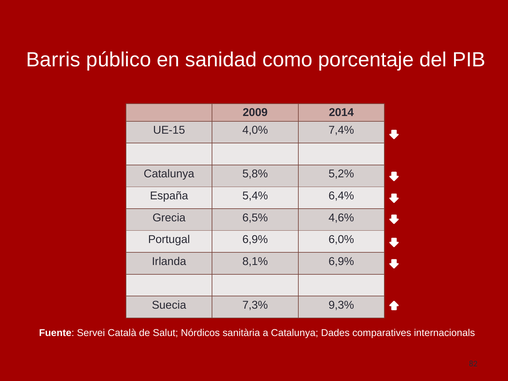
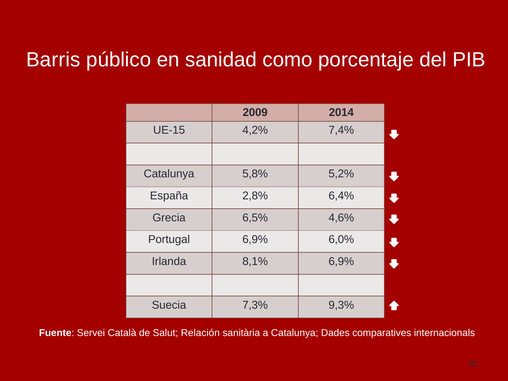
4,0%: 4,0% -> 4,2% (255, 130)
5,4%: 5,4% -> 2,8% (255, 196)
Nórdicos: Nórdicos -> Relación (200, 333)
